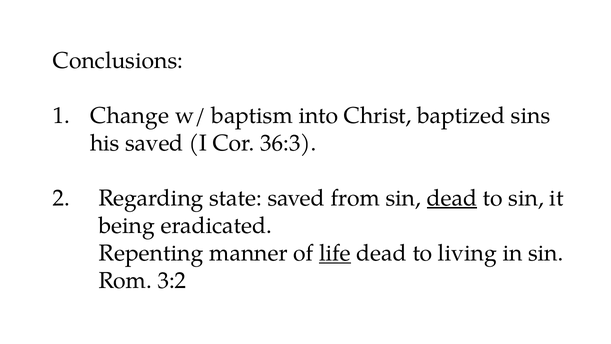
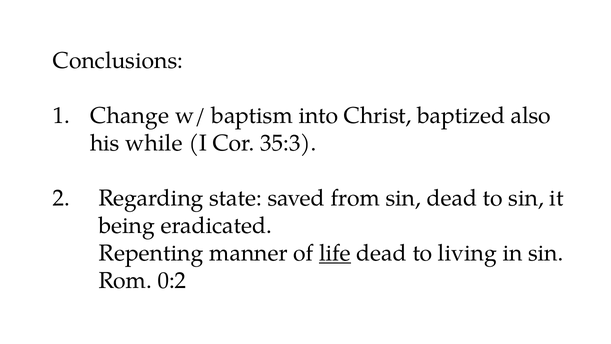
sins: sins -> also (531, 115)
his saved: saved -> while (154, 143)
36:3: 36:3 -> 35:3 (289, 143)
dead underline: present -> none (452, 198)
3:2: 3:2 -> 0:2 (172, 280)
